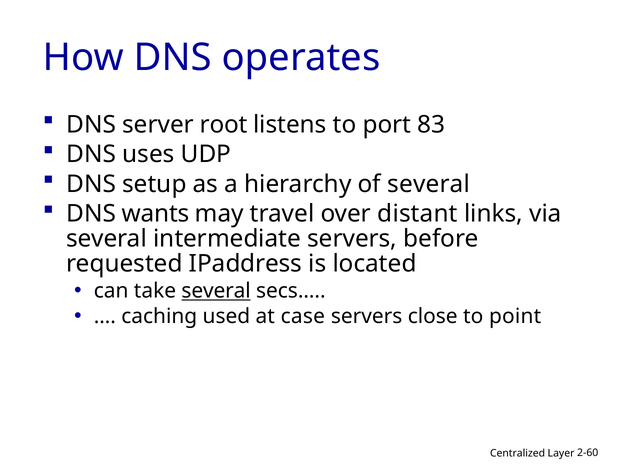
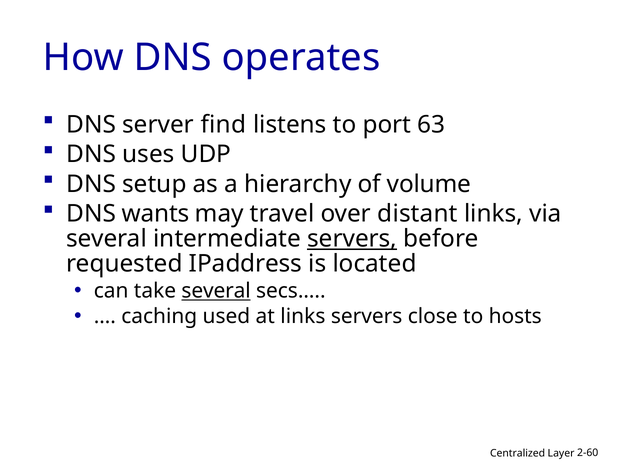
root: root -> find (223, 125)
83: 83 -> 63 (431, 125)
of several: several -> volume (429, 184)
servers underline: none -> present (352, 239)
at case: case -> links (303, 317)
point: point -> hosts (515, 317)
